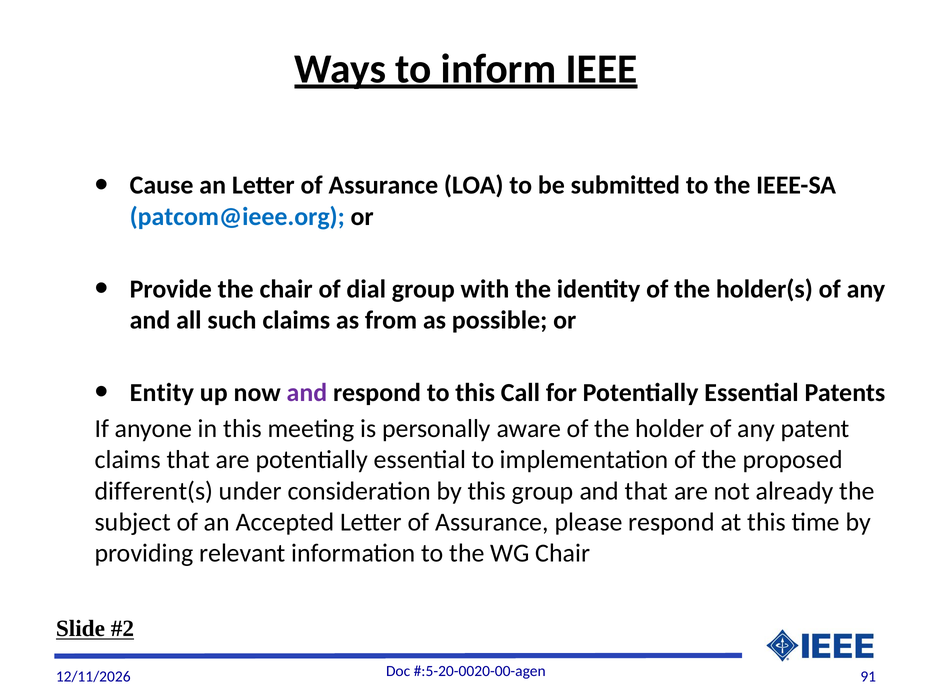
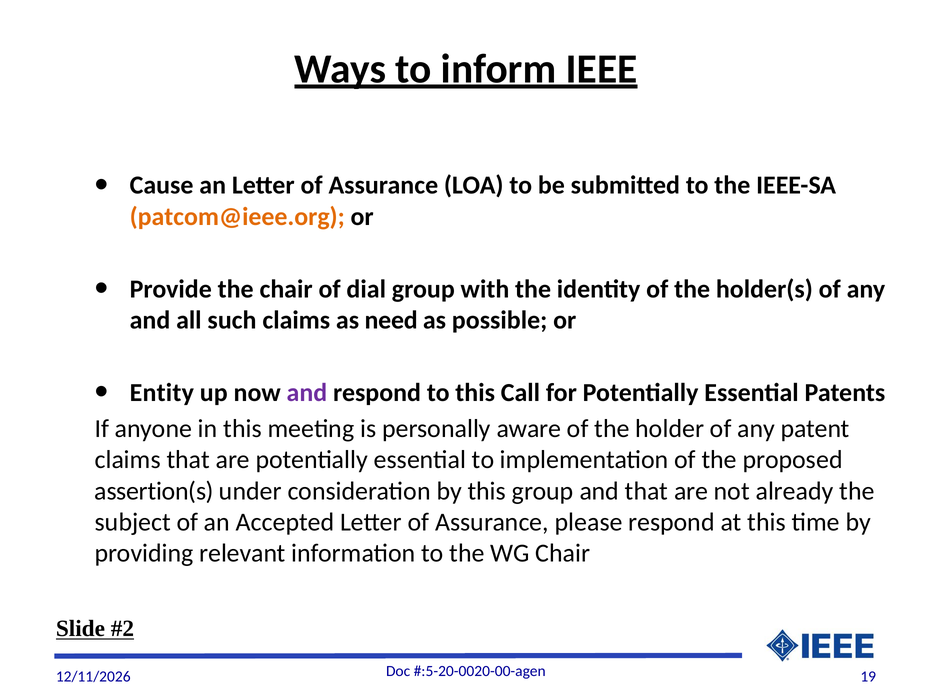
patcom@ieee.org colour: blue -> orange (237, 217)
from: from -> need (391, 320)
different(s: different(s -> assertion(s (154, 491)
91: 91 -> 19 (868, 677)
